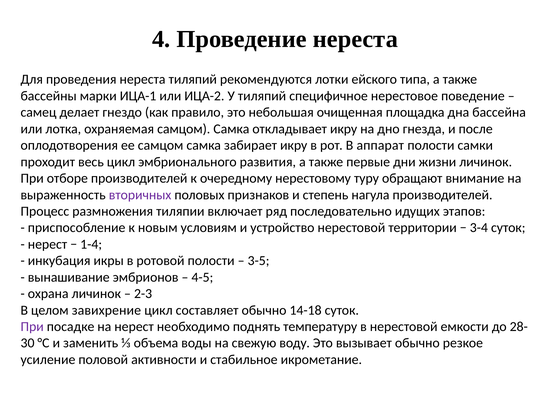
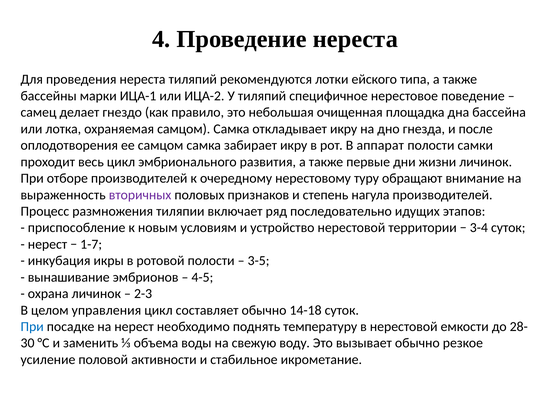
1-4: 1-4 -> 1-7 (91, 245)
завихрение: завихрение -> управления (106, 311)
При colour: purple -> blue (32, 327)
